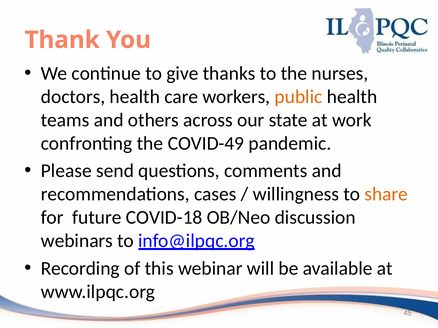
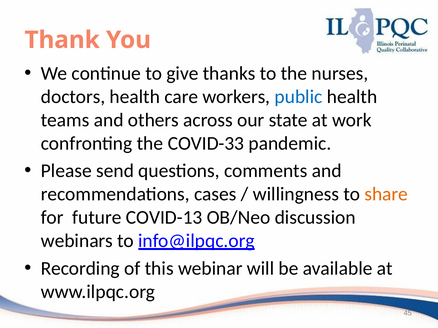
public colour: orange -> blue (298, 97)
COVID-49: COVID-49 -> COVID-33 (206, 144)
COVID-18: COVID-18 -> COVID-13 (164, 218)
